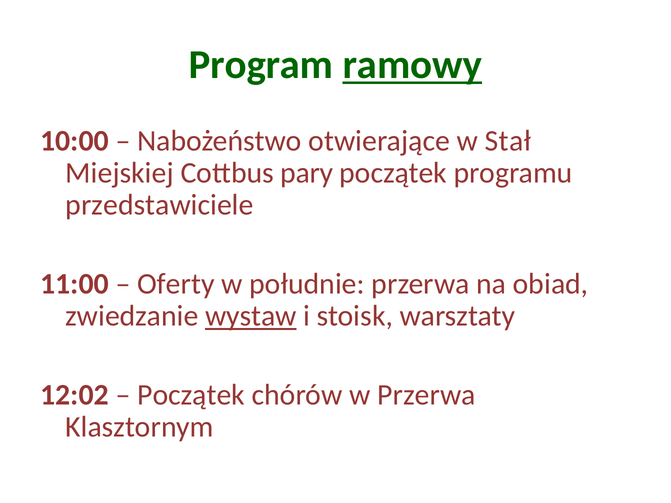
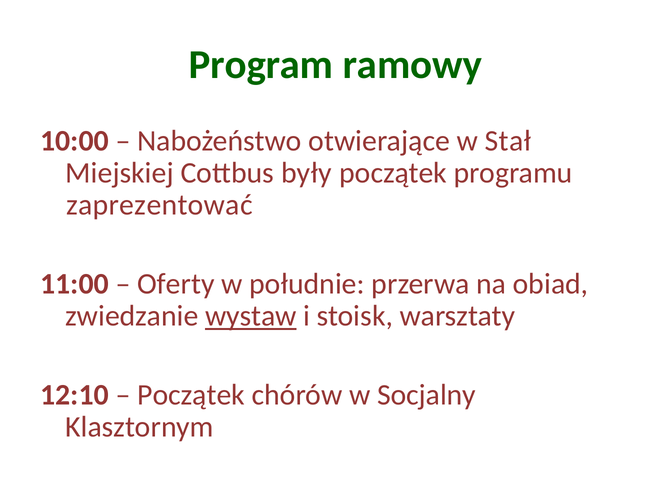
ramowy underline: present -> none (412, 65)
pary: pary -> były (306, 173)
przedstawiciele: przedstawiciele -> zaprezentować (159, 205)
12:02: 12:02 -> 12:10 (75, 395)
w Przerwa: Przerwa -> Socjalny (427, 395)
